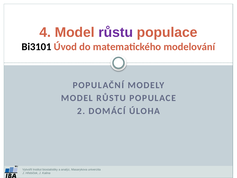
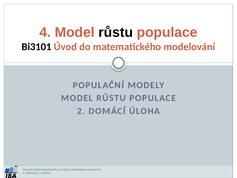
růstu colour: purple -> black (116, 32)
